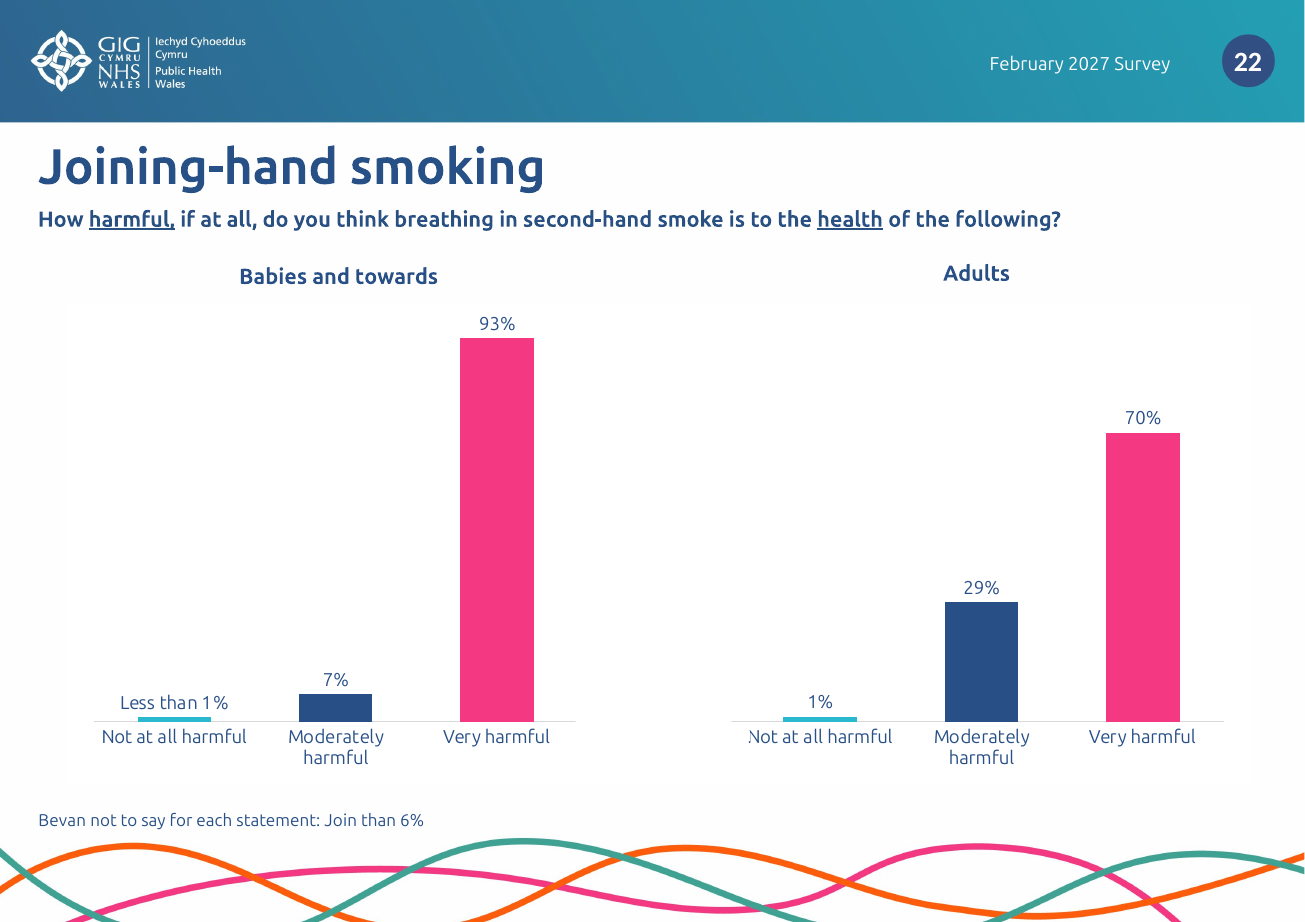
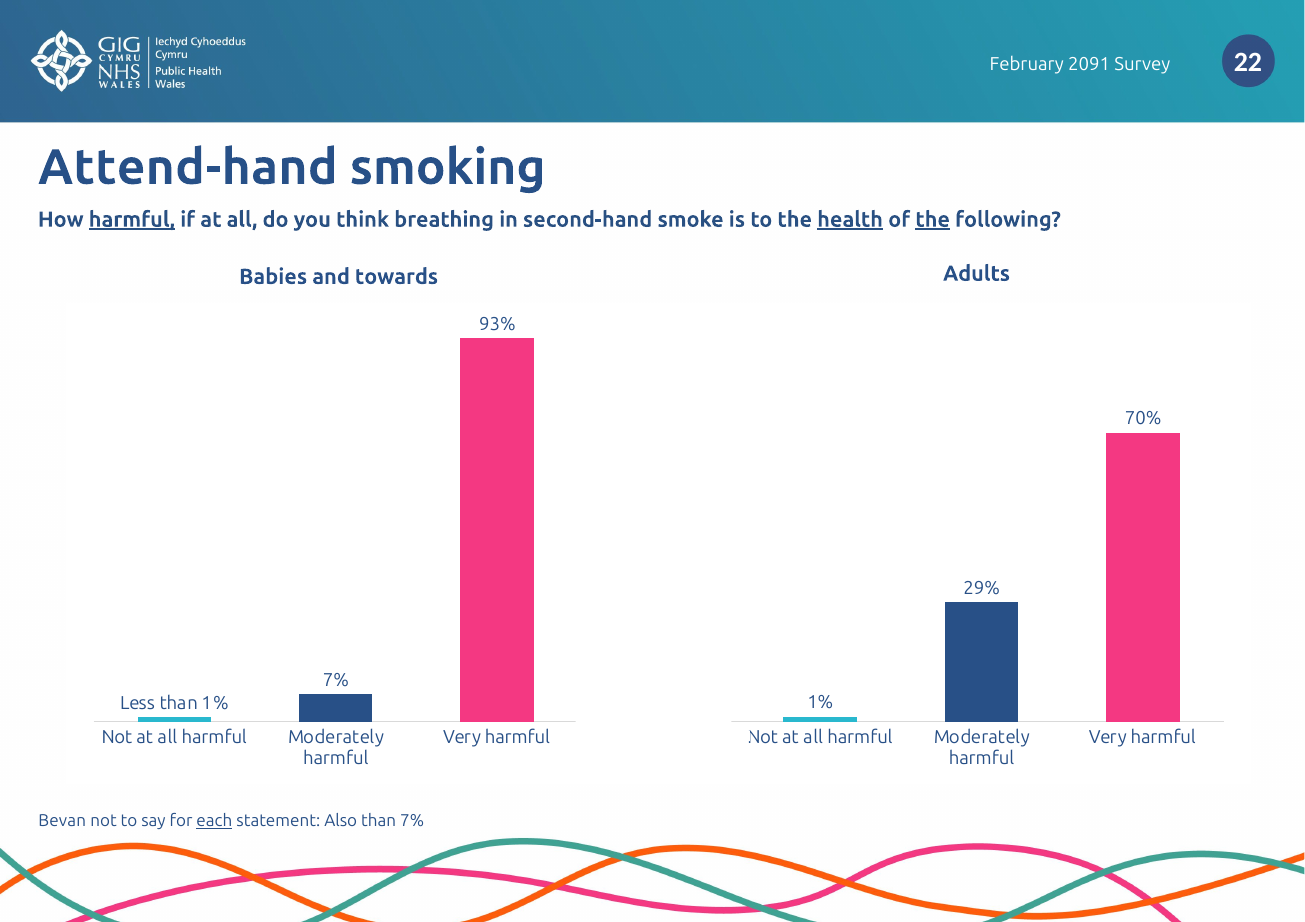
2027: 2027 -> 2091 (1089, 65)
Joining-hand: Joining-hand -> Attend-hand (188, 168)
the underline: none -> present (933, 220)
each underline: none -> present (214, 821)
Join: Join -> Also (341, 821)
than 6%: 6% -> 7% (412, 821)
